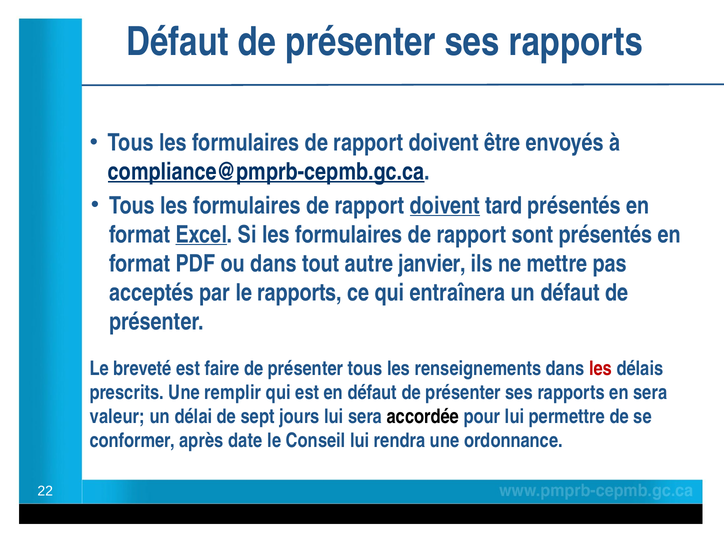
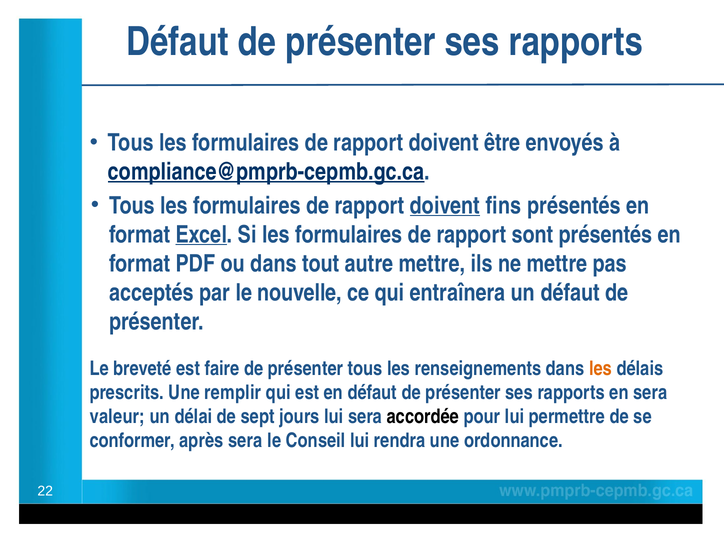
tard: tard -> fins (504, 206)
autre janvier: janvier -> mettre (432, 264)
le rapports: rapports -> nouvelle (300, 293)
les colour: red -> orange (601, 368)
après date: date -> sera (245, 441)
